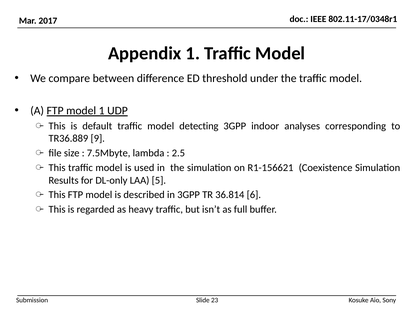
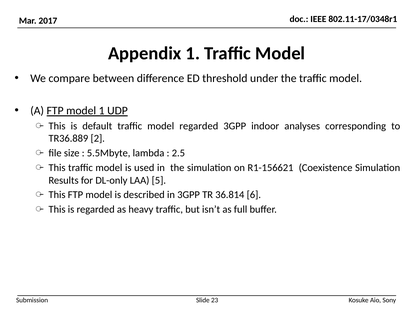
model detecting: detecting -> regarded (199, 126)
9: 9 -> 2 (98, 138)
7.5Mbyte: 7.5Mbyte -> 5.5Mbyte (109, 153)
